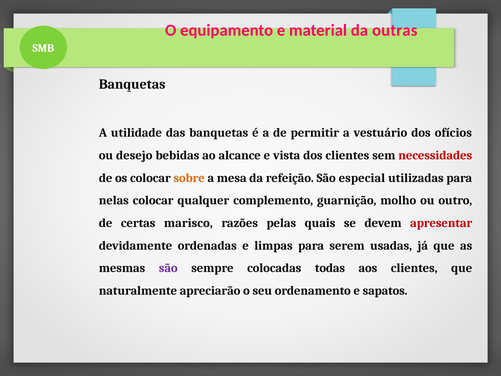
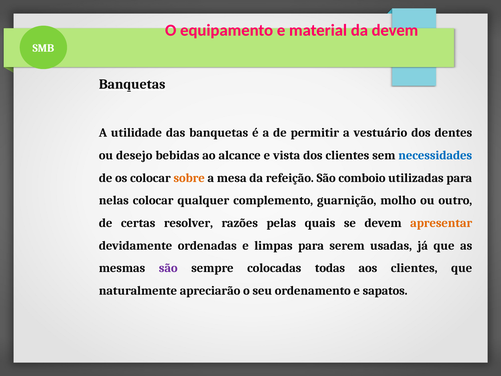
da outras: outras -> devem (395, 30)
ofícios: ofícios -> dentes (453, 133)
necessidades colour: red -> blue (435, 155)
especial: especial -> comboio (362, 178)
marisco: marisco -> resolver (188, 223)
apresentar colour: red -> orange (441, 223)
